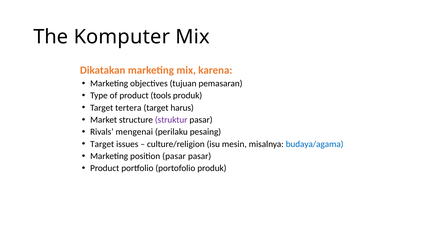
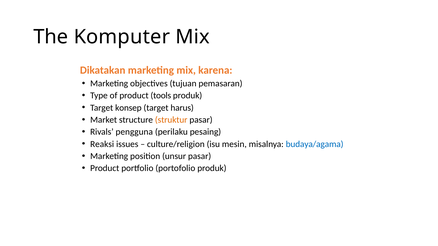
tertera: tertera -> konsep (128, 108)
struktur colour: purple -> orange (171, 120)
mengenai: mengenai -> pengguna (134, 132)
Target: Target -> Reaksi (102, 144)
position pasar: pasar -> unsur (174, 156)
